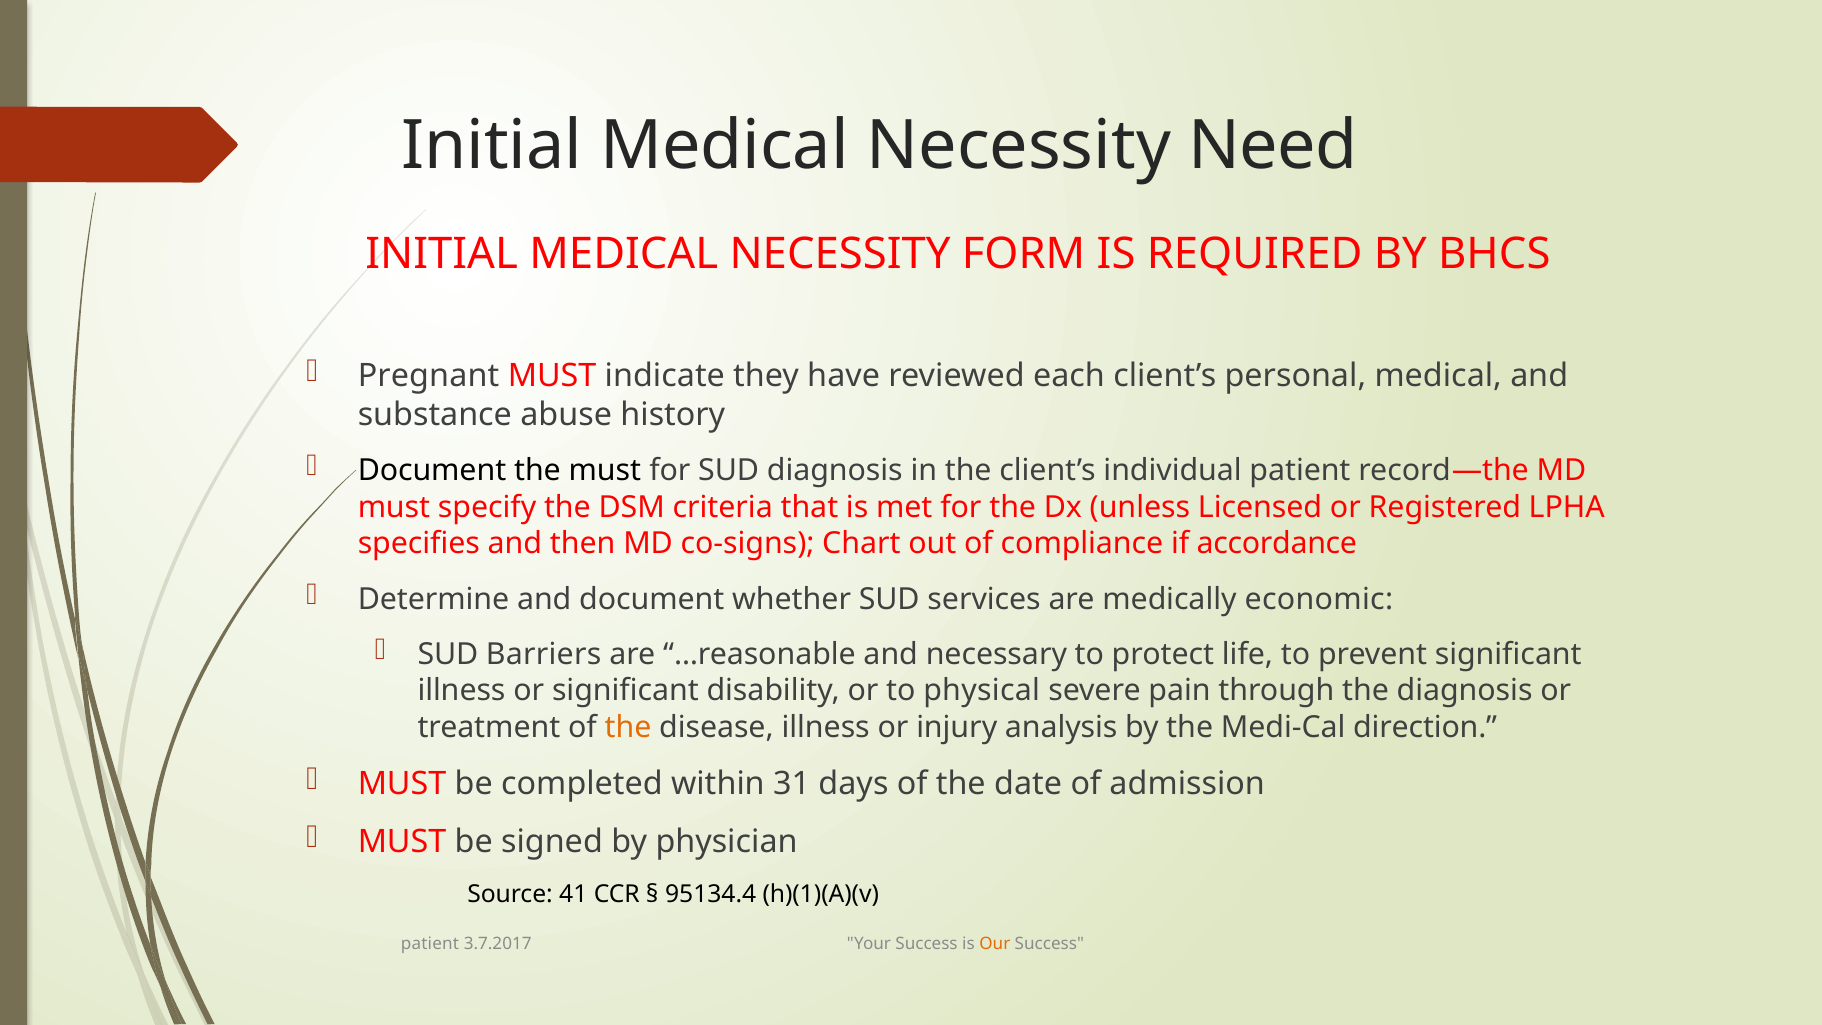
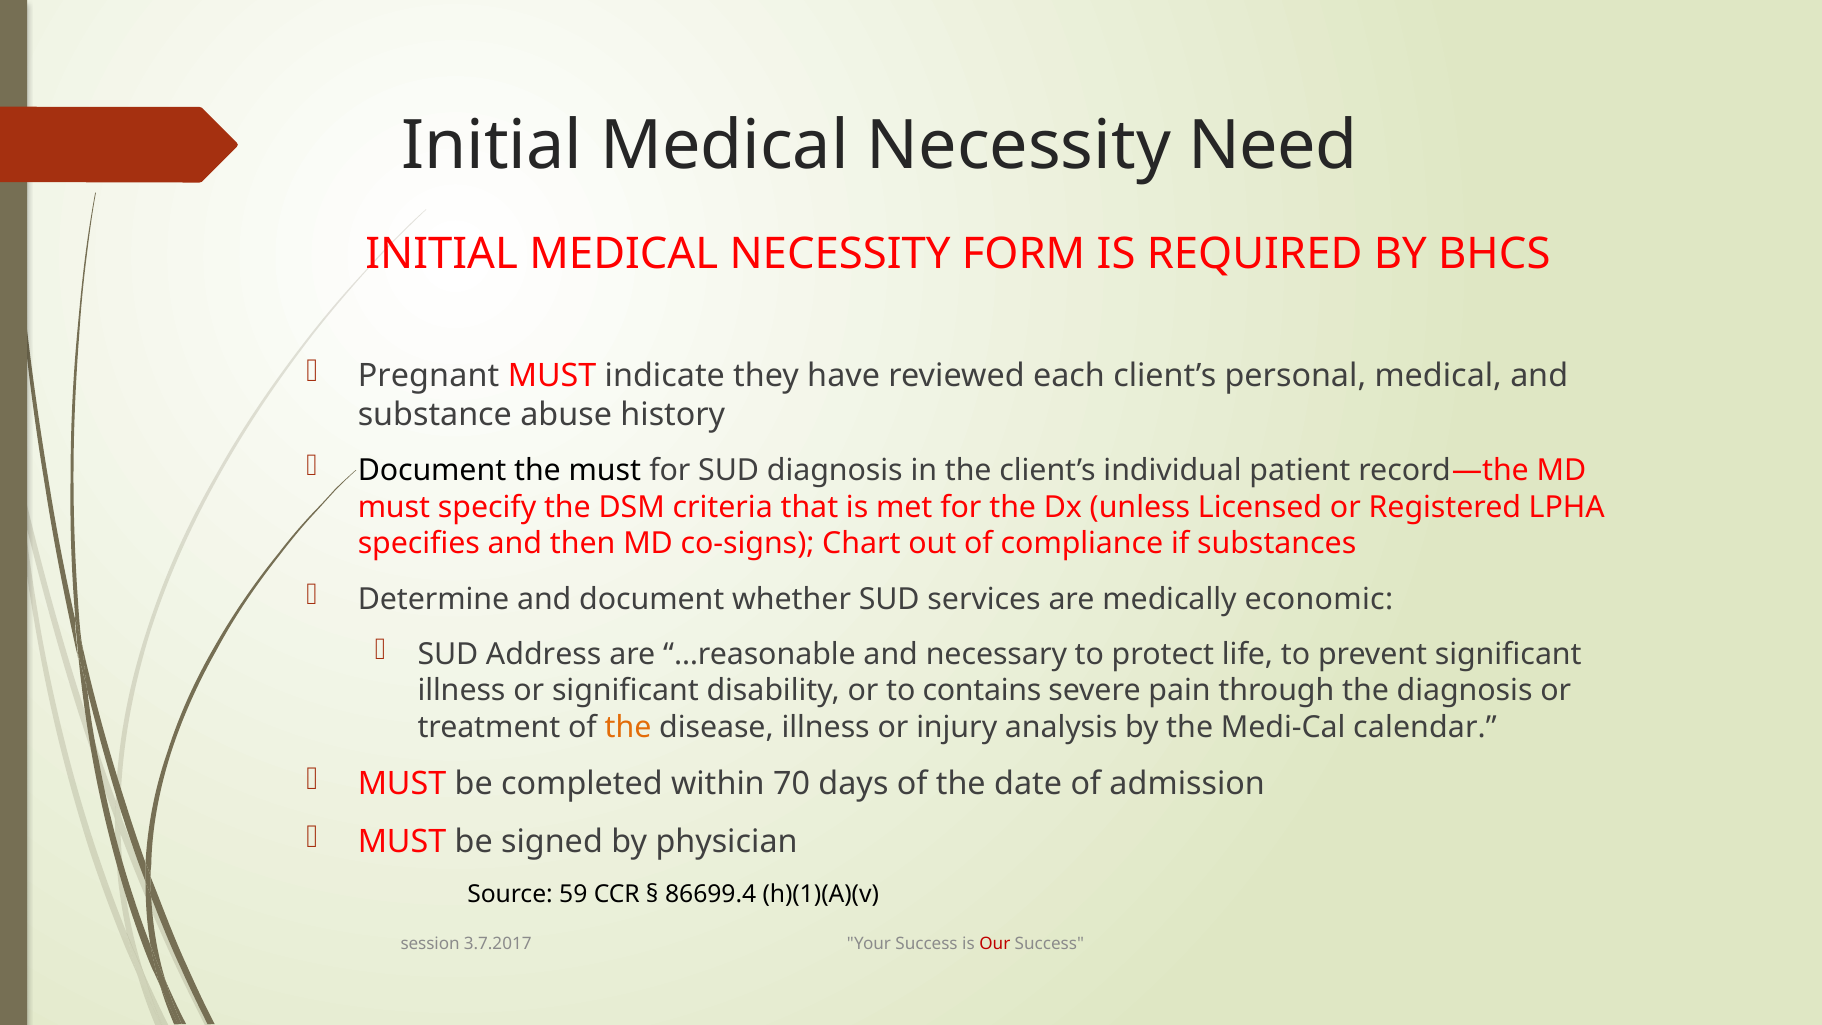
accordance: accordance -> substances (1277, 544)
Barriers: Barriers -> Address (544, 654)
physical: physical -> contains (982, 691)
direction: direction -> calendar (1425, 727)
31: 31 -> 70 (792, 784)
41: 41 -> 59 (573, 894)
95134.4: 95134.4 -> 86699.4 (711, 894)
patient: patient -> session (430, 944)
Our colour: orange -> red (995, 944)
